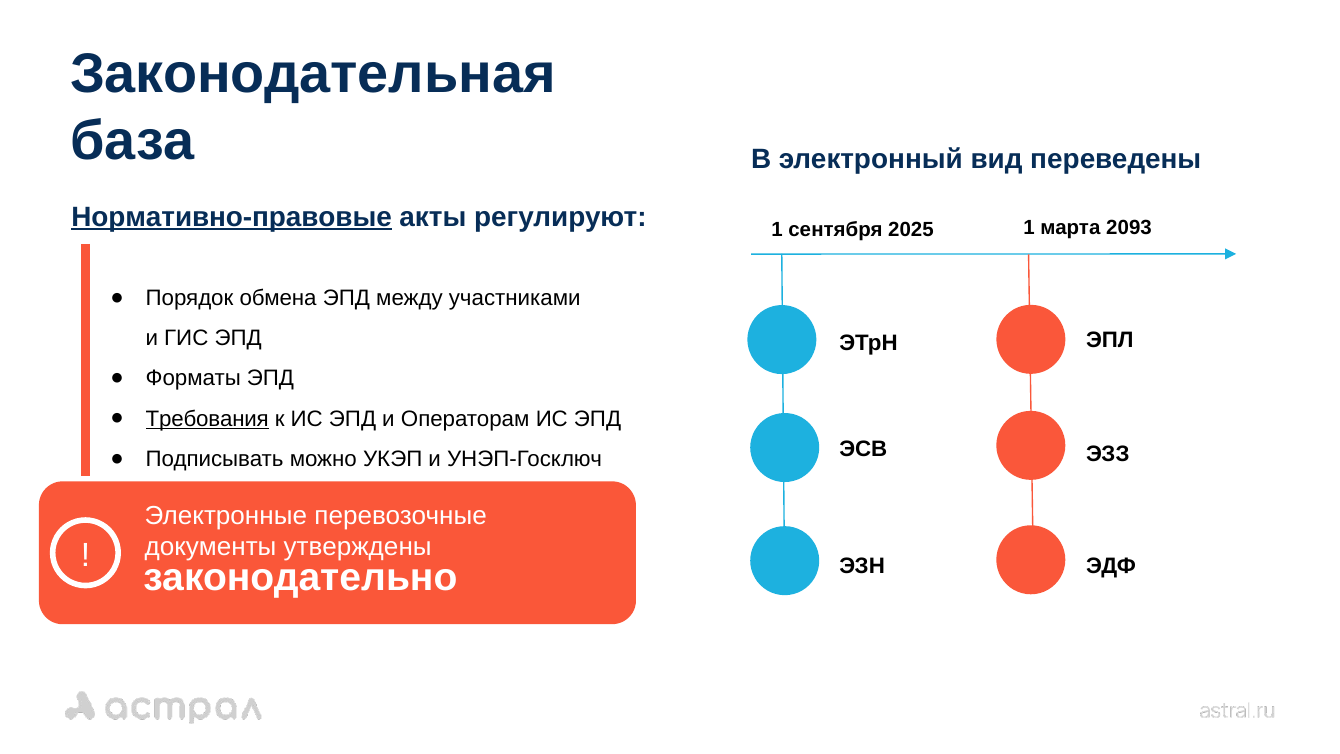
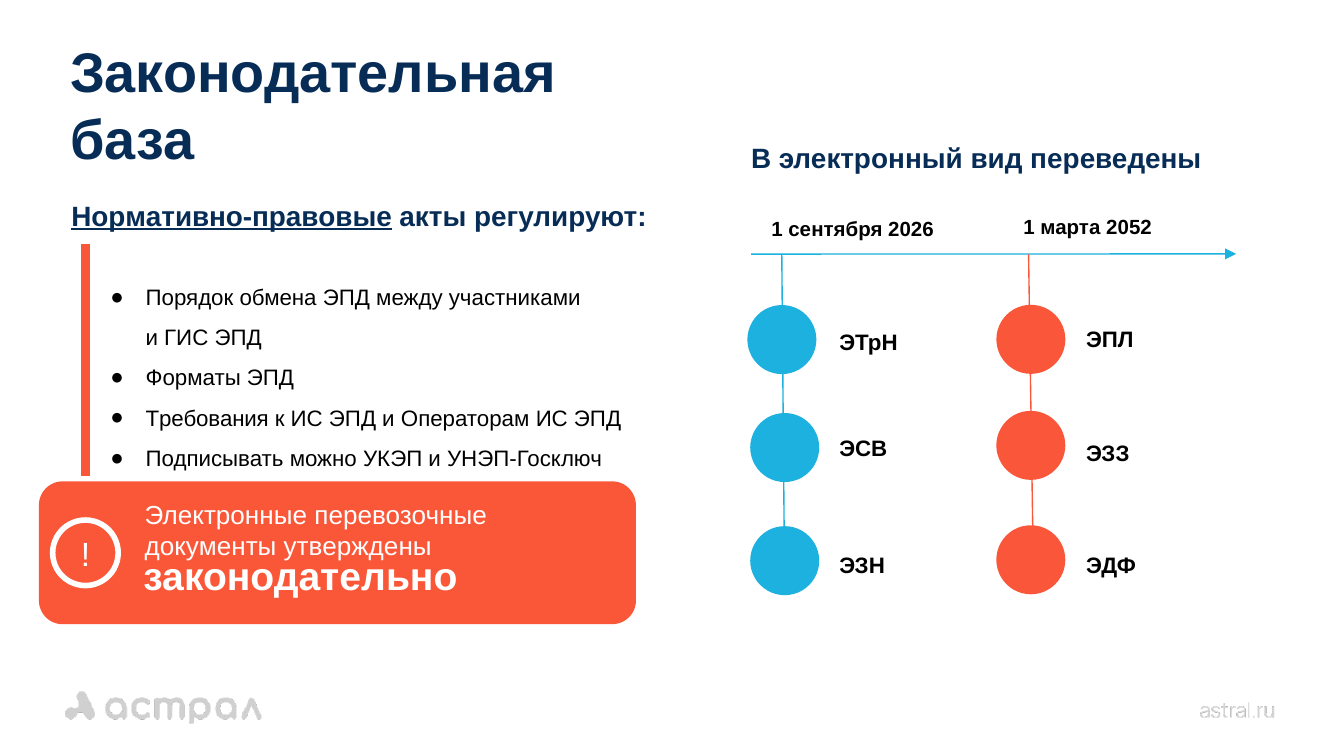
2025: 2025 -> 2026 (911, 230)
2093: 2093 -> 2052 (1129, 228)
Требования underline: present -> none (207, 419)
